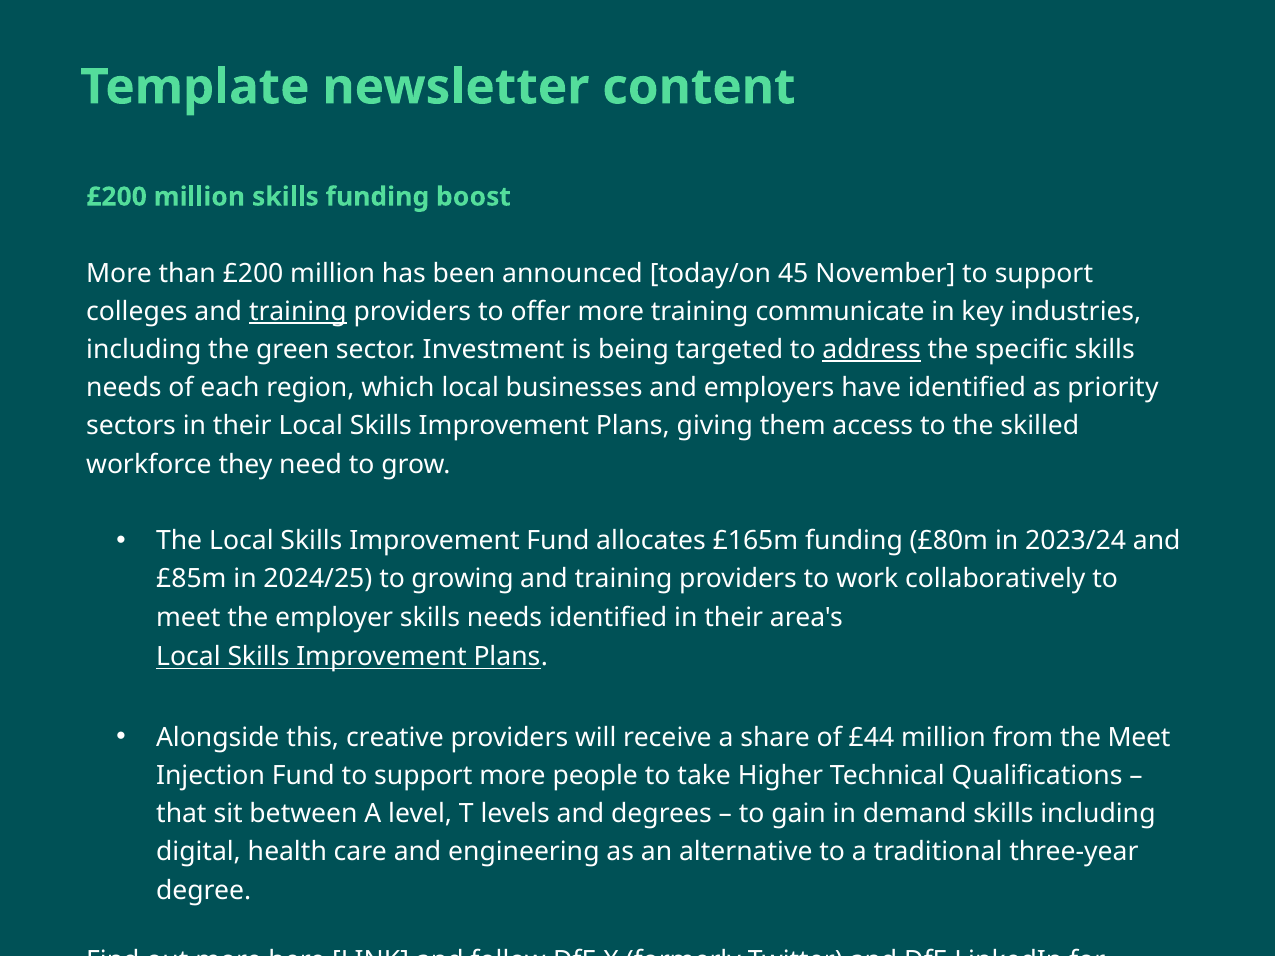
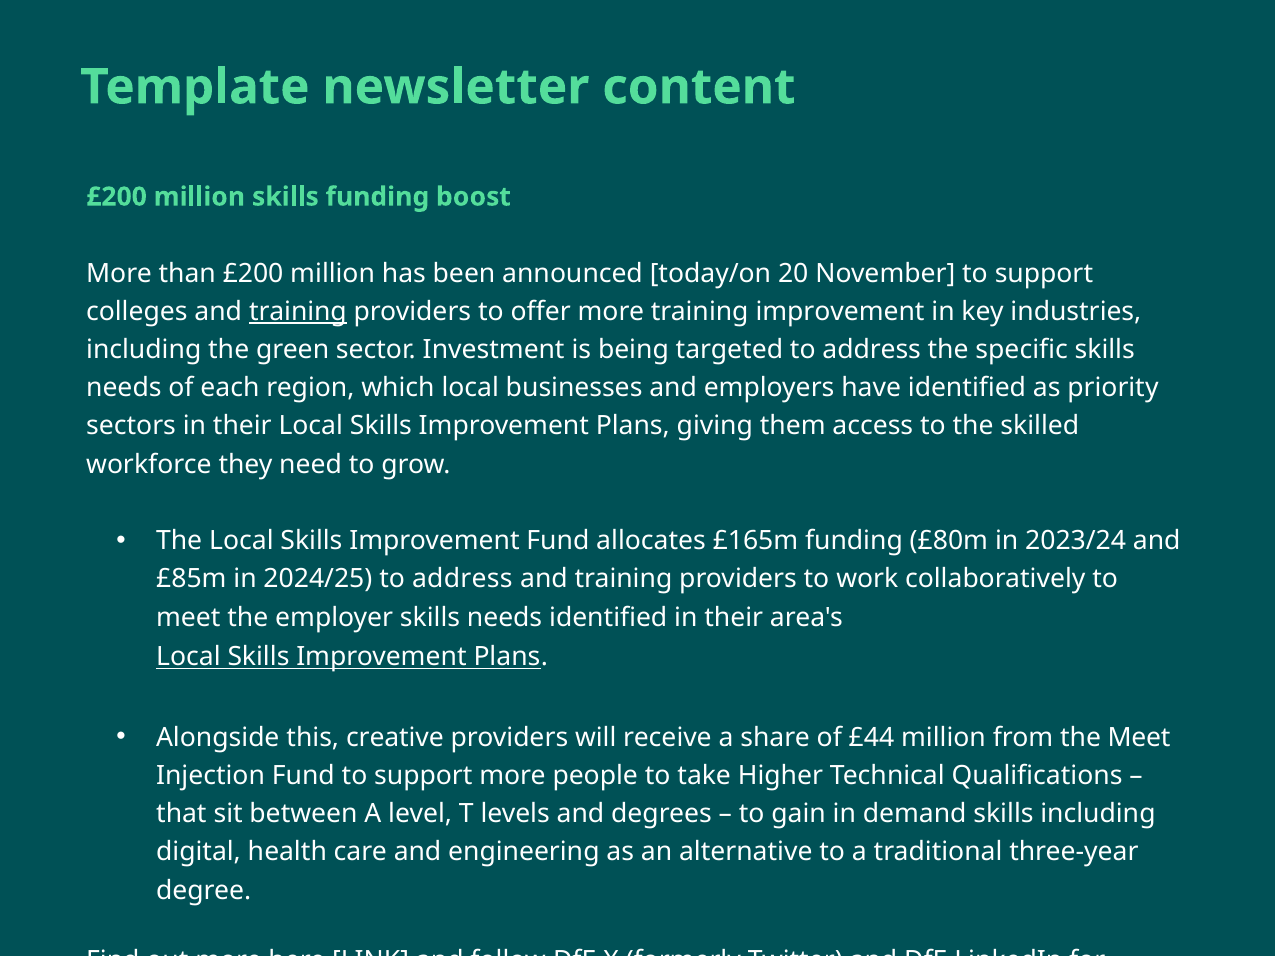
45: 45 -> 20 (793, 273)
training communicate: communicate -> improvement (840, 312)
address underline: present -> none (872, 350)
2024/25 to growing: growing -> address (462, 579)
